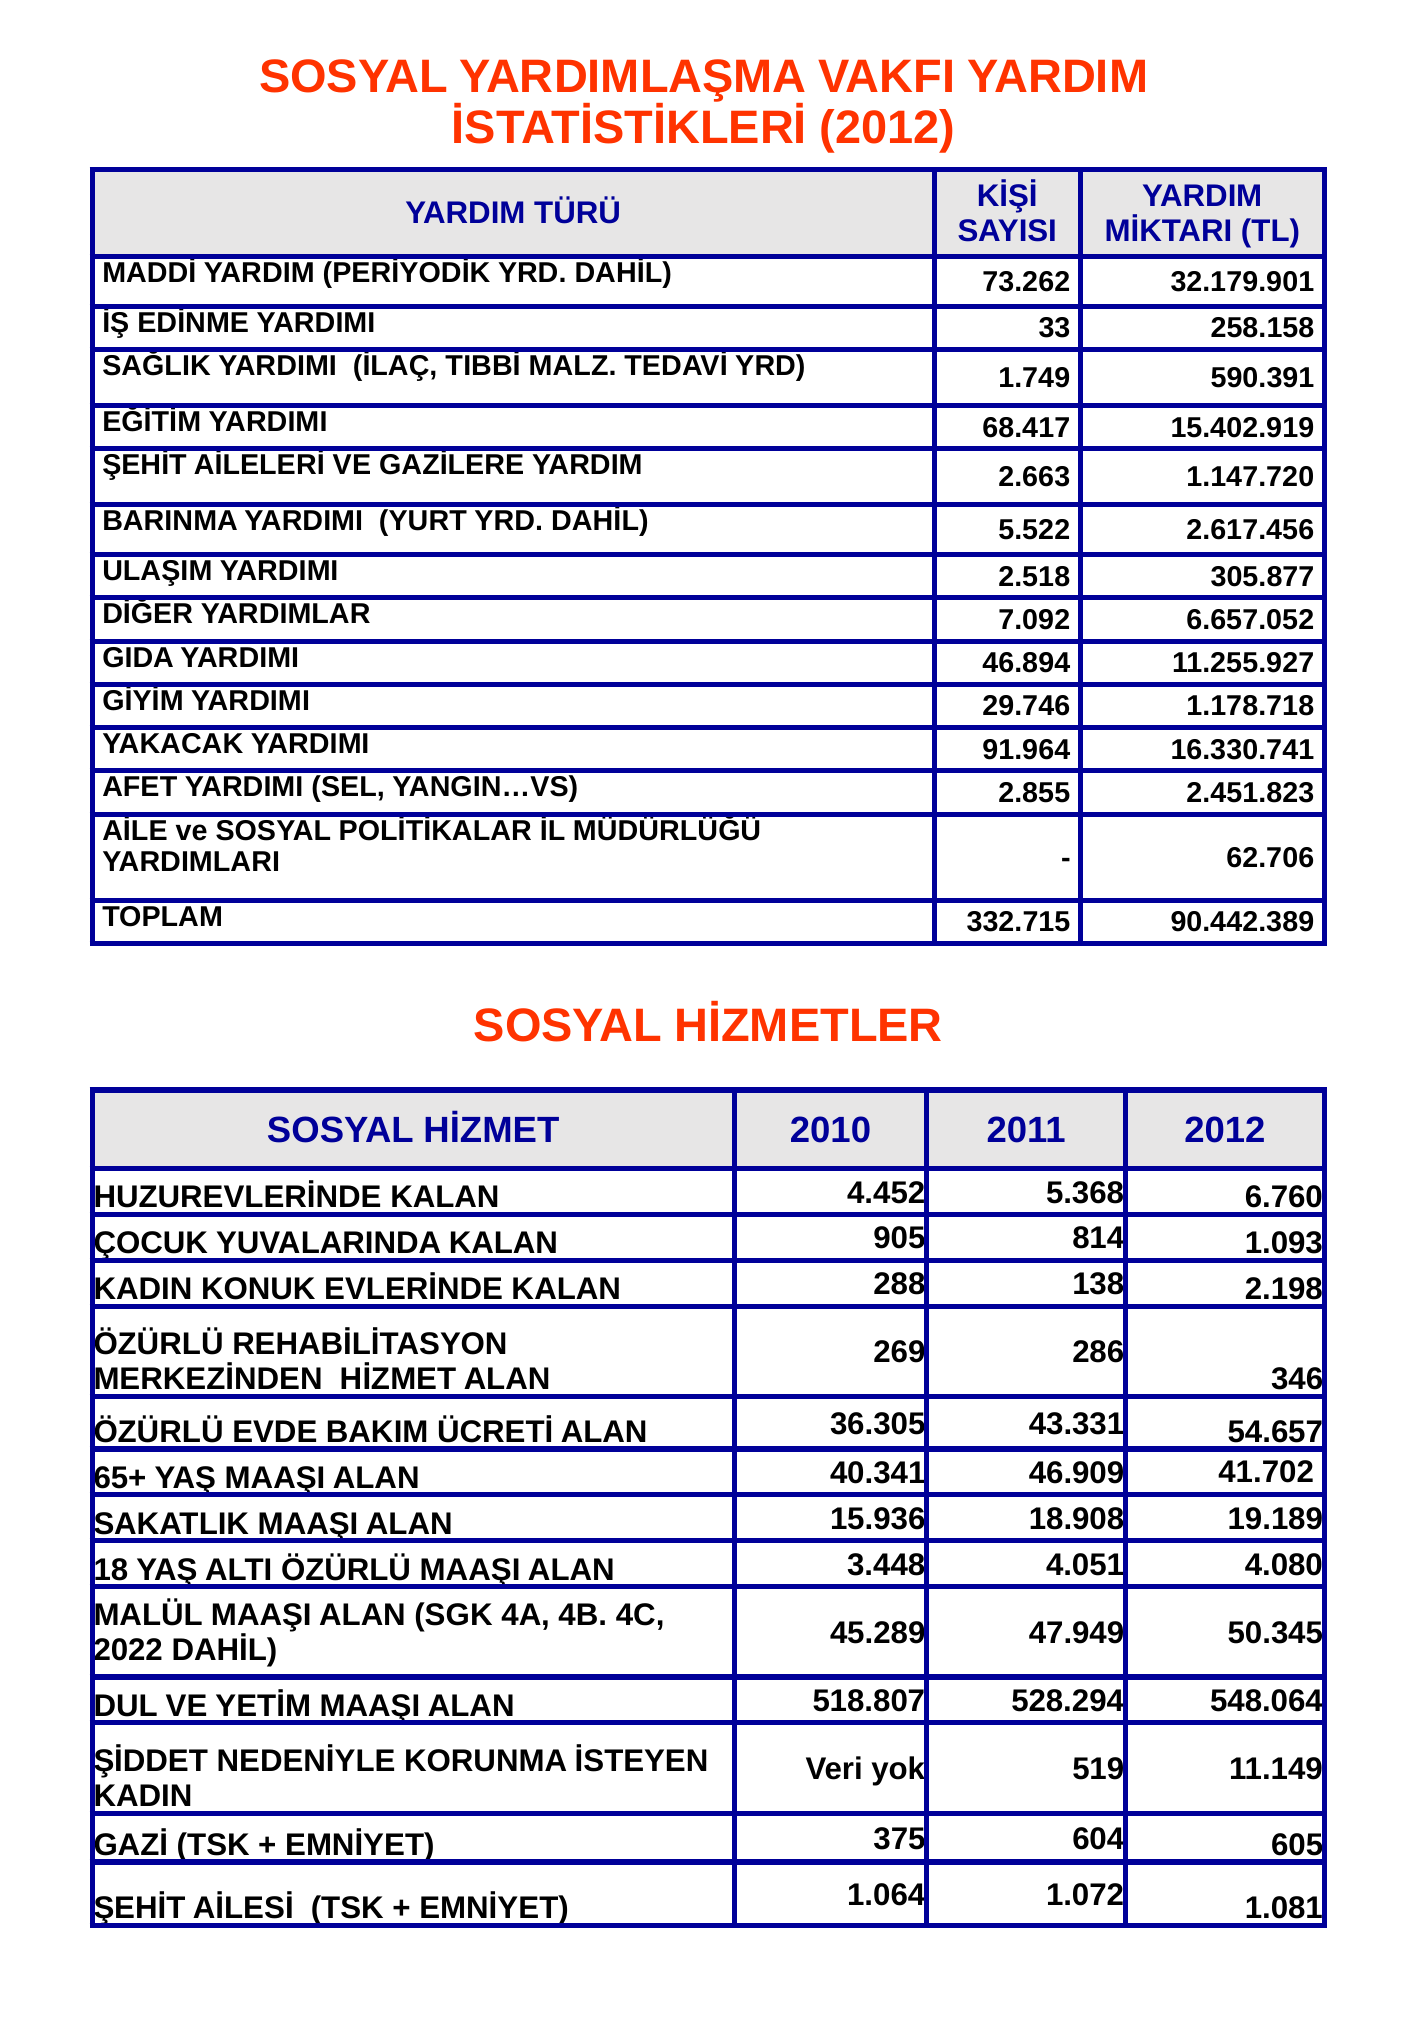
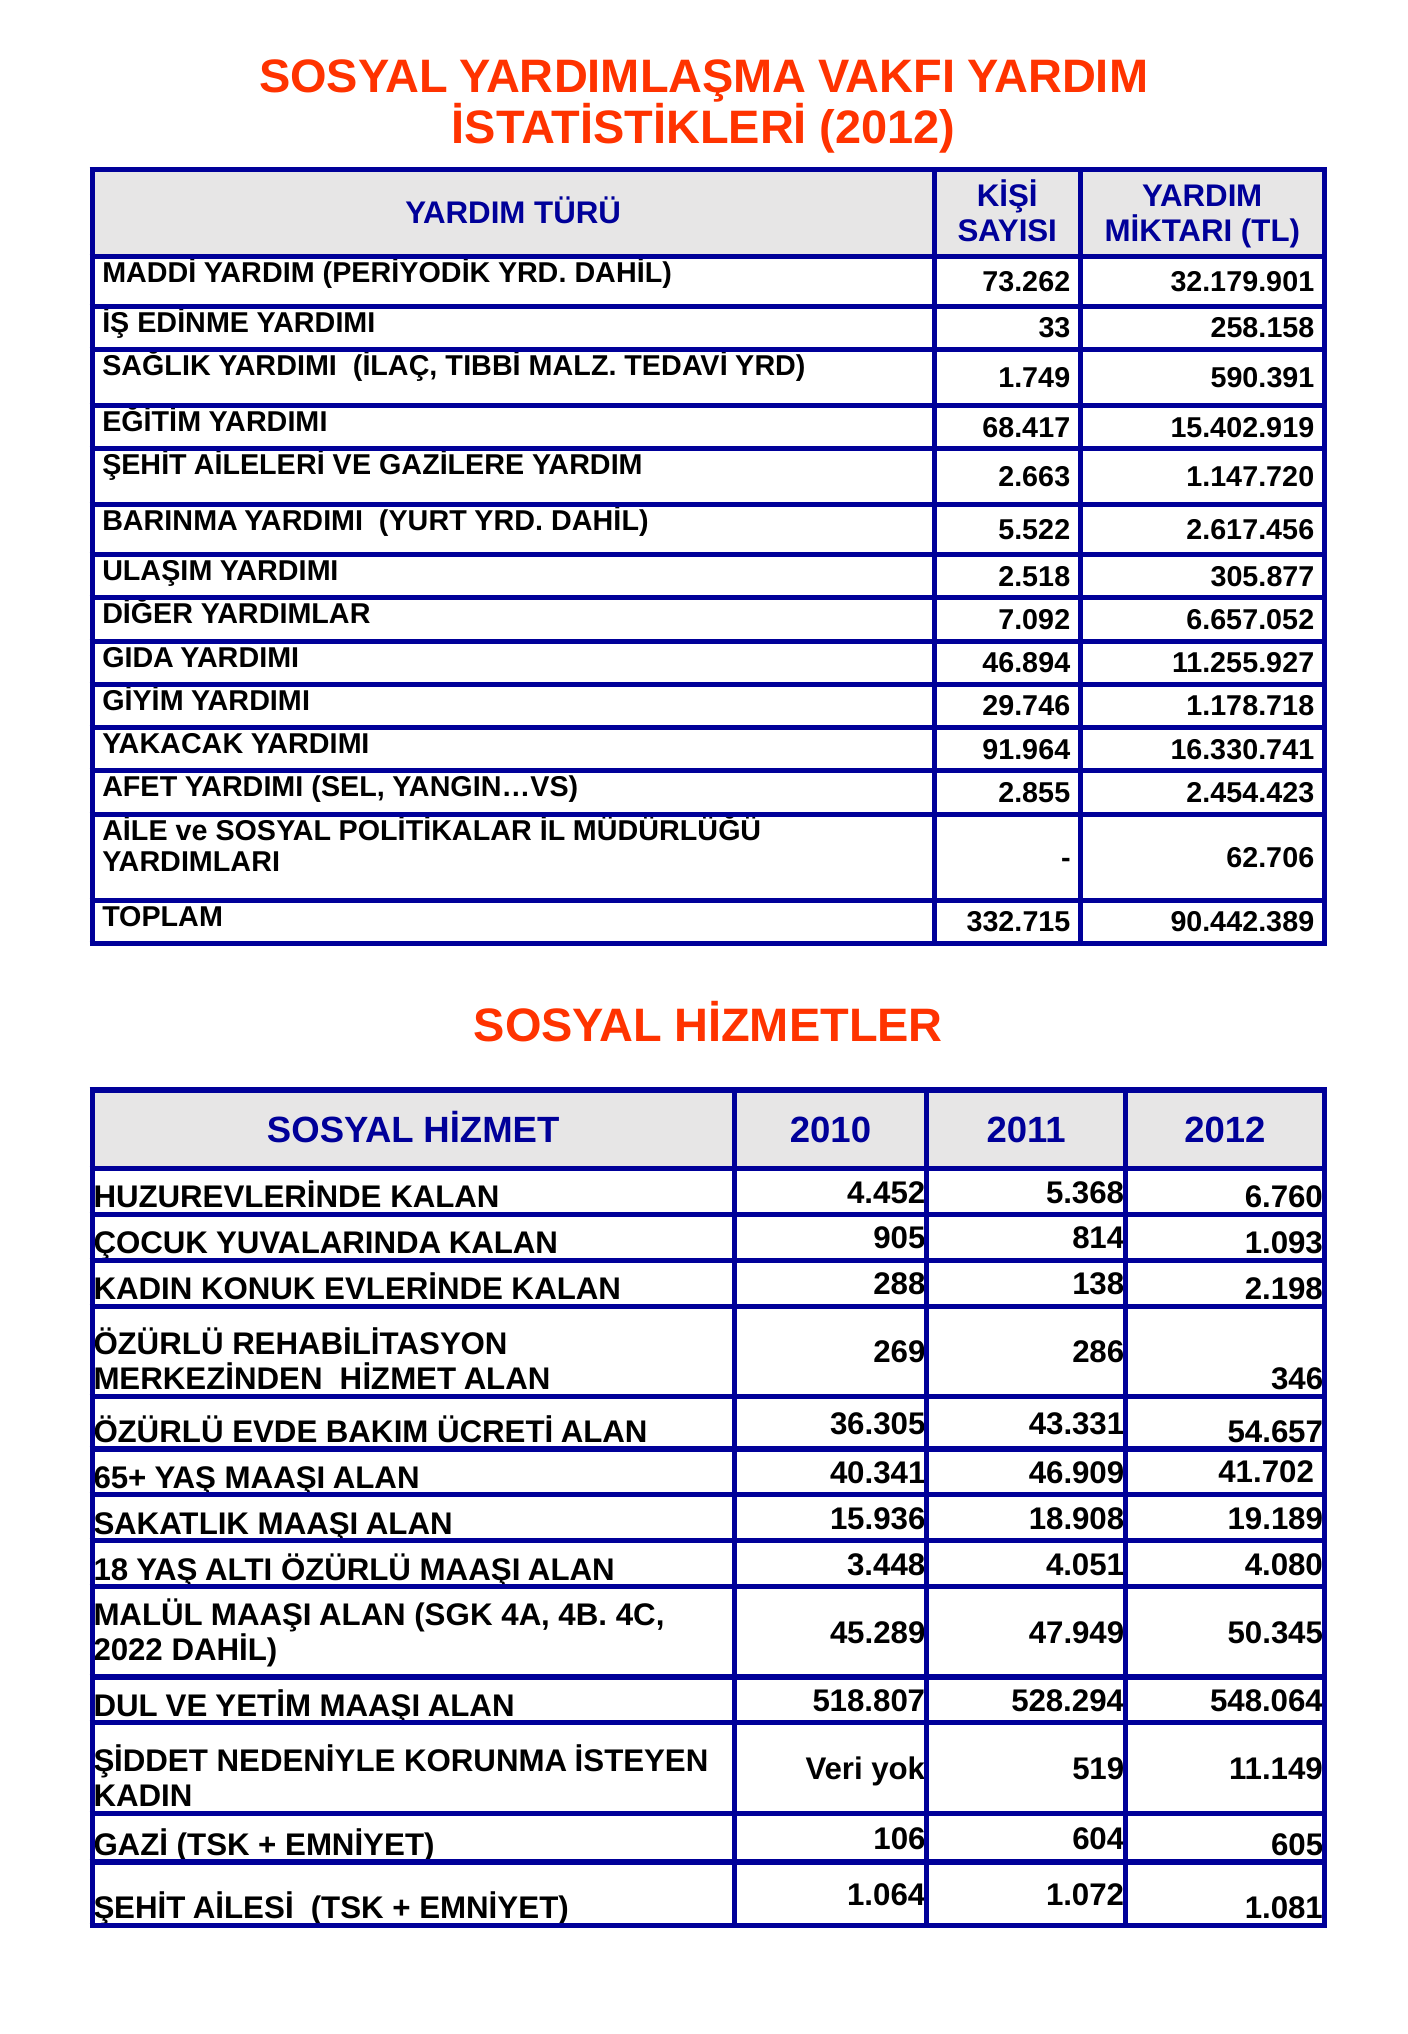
2.451.823: 2.451.823 -> 2.454.423 (1250, 793)
375: 375 -> 106 (900, 1839)
